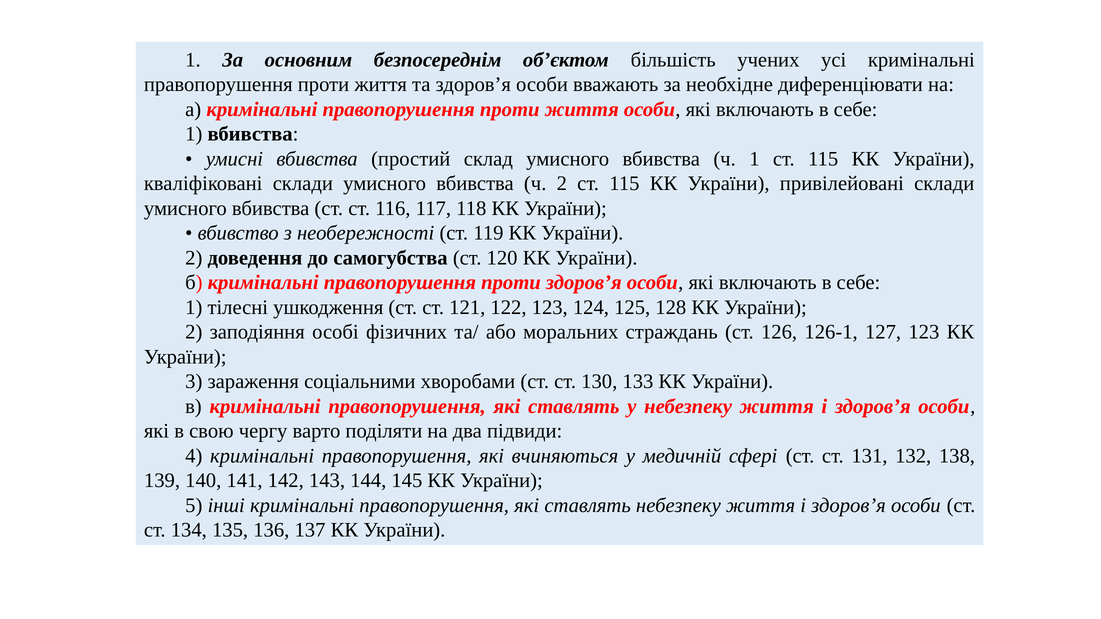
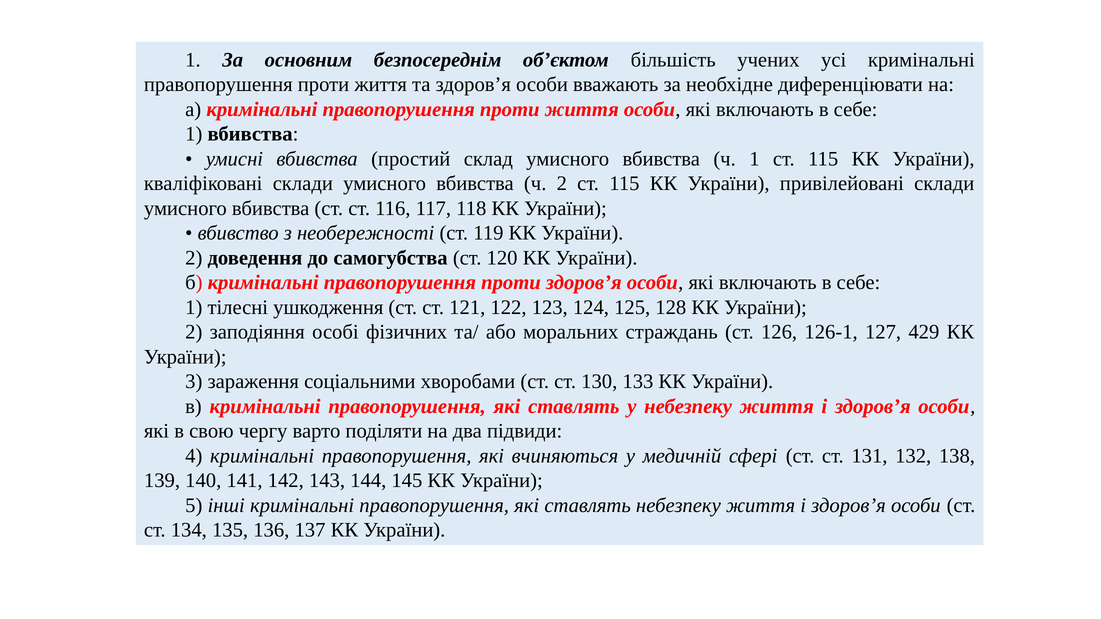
127 123: 123 -> 429 (924, 332)
